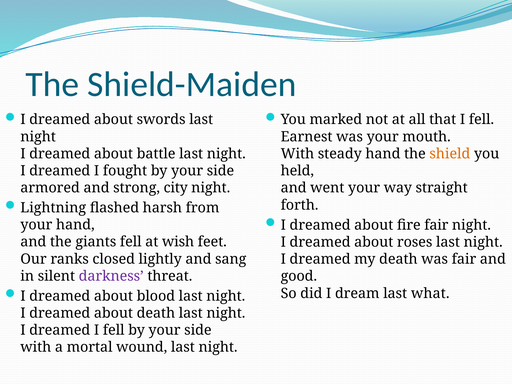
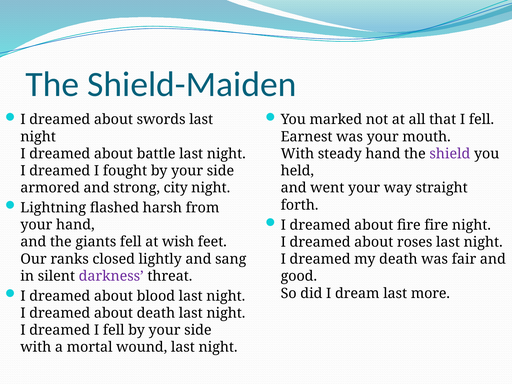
shield colour: orange -> purple (450, 154)
fire fair: fair -> fire (436, 225)
what: what -> more (430, 293)
